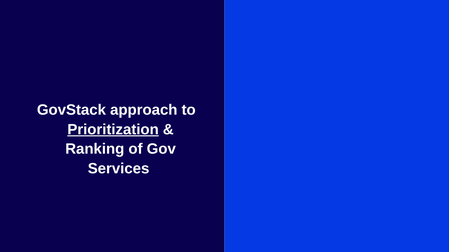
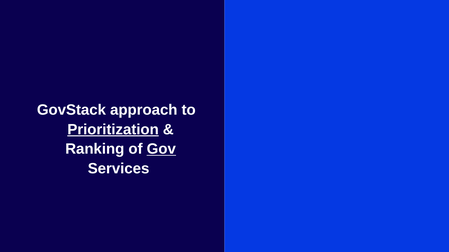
Gov underline: none -> present (161, 149)
